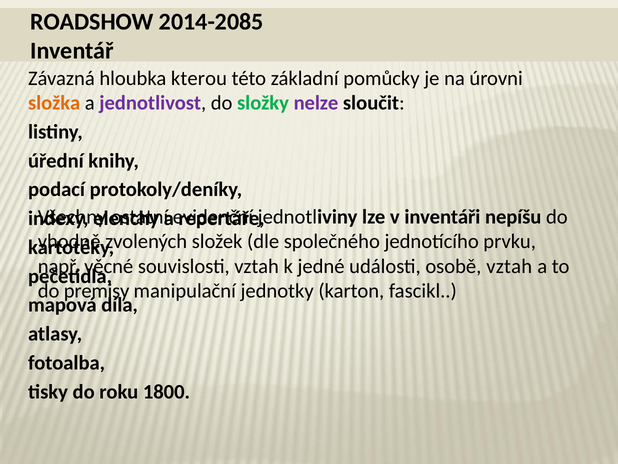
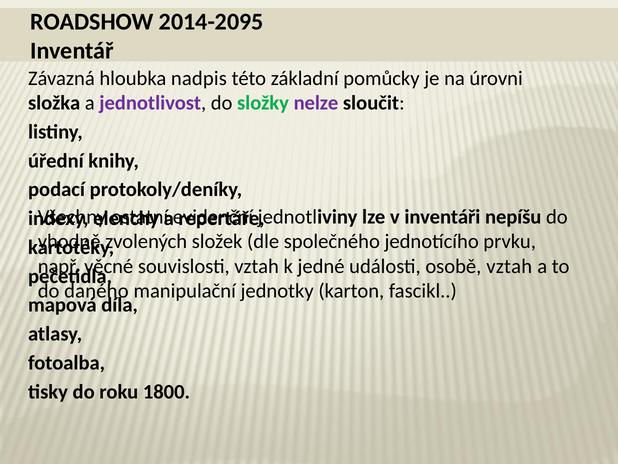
2014-2085: 2014-2085 -> 2014-2095 (211, 22)
kterou: kterou -> nadpis (199, 78)
složka colour: orange -> black (54, 103)
premisy: premisy -> daného (96, 291)
